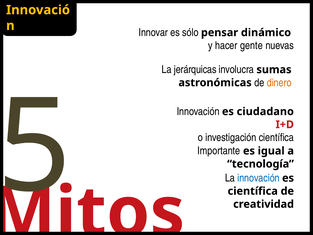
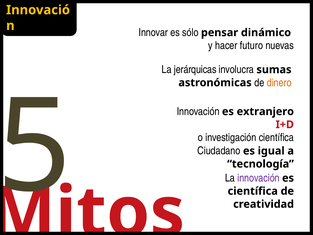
gente: gente -> futuro (251, 46)
ciudadano: ciudadano -> extranjero (265, 111)
Importante: Importante -> Ciudadano (219, 151)
innovación colour: blue -> purple (259, 178)
